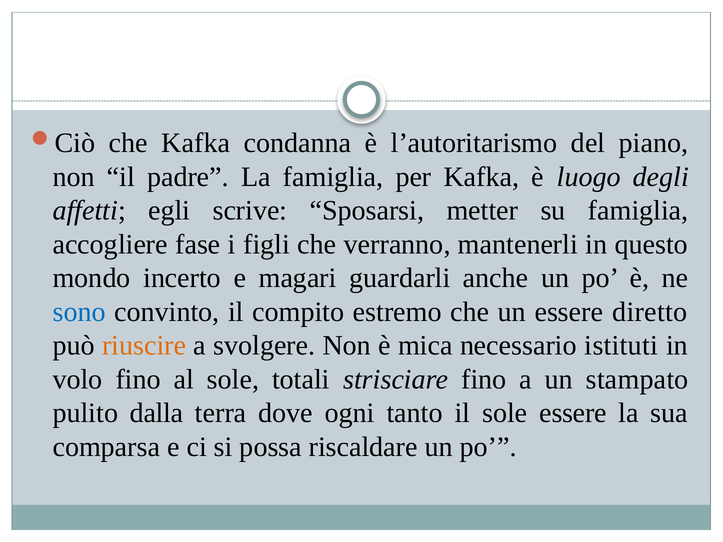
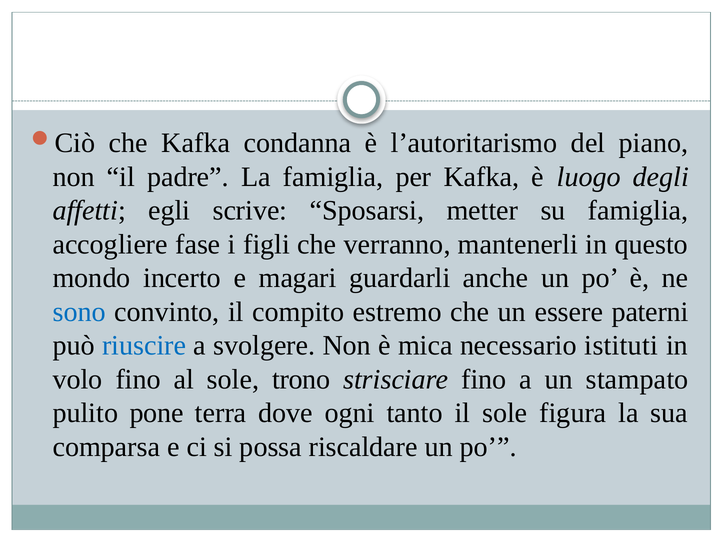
diretto: diretto -> paterni (650, 312)
riuscire colour: orange -> blue (144, 346)
totali: totali -> trono (301, 379)
dalla: dalla -> pone (157, 413)
sole essere: essere -> figura (573, 413)
